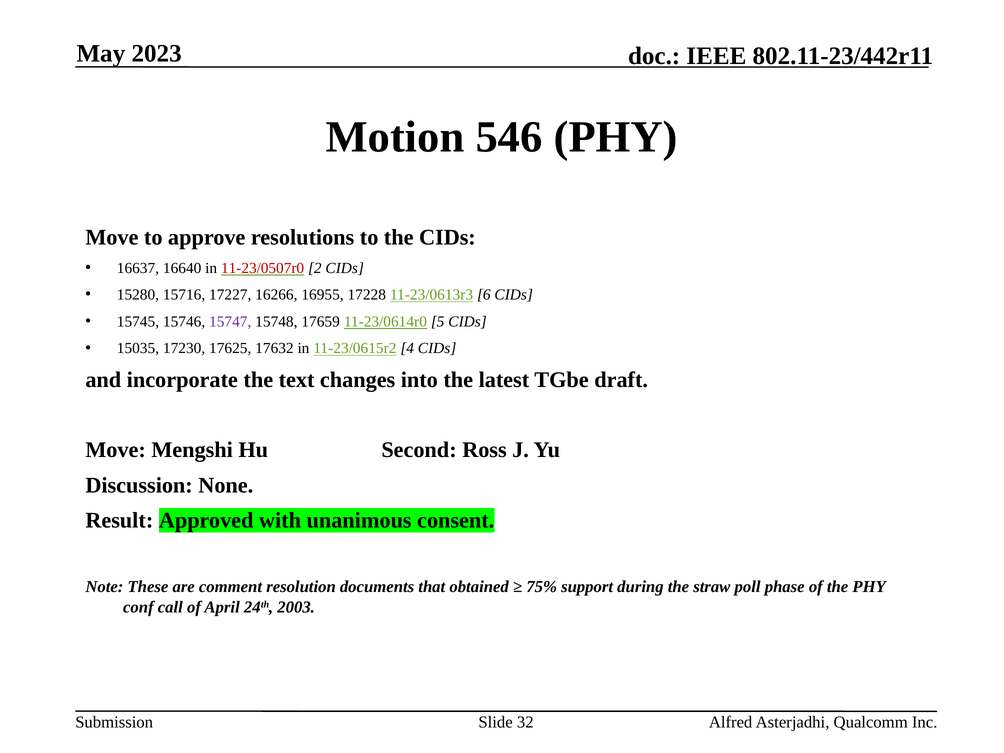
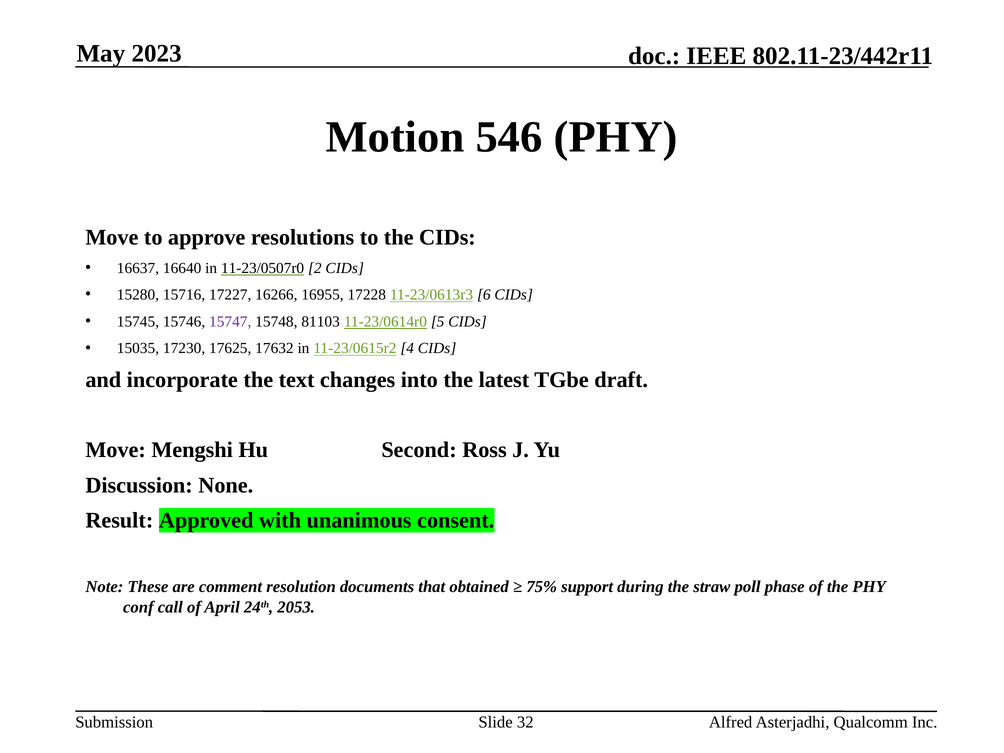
11-23/0507r0 colour: red -> black (263, 268)
17659: 17659 -> 81103 (321, 322)
2003: 2003 -> 2053 (296, 607)
